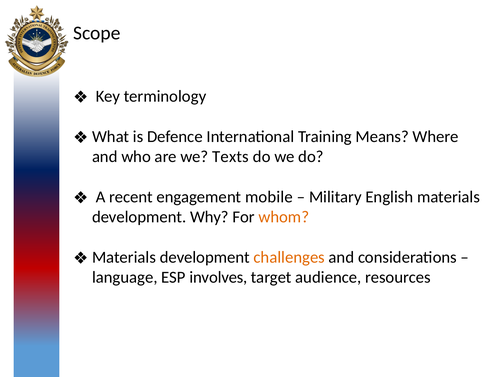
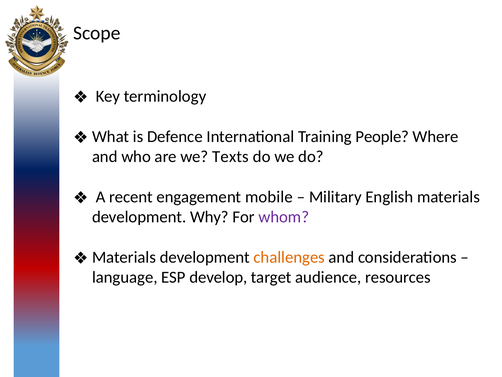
Means: Means -> People (382, 136)
whom colour: orange -> purple (284, 217)
involves: involves -> develop (218, 277)
